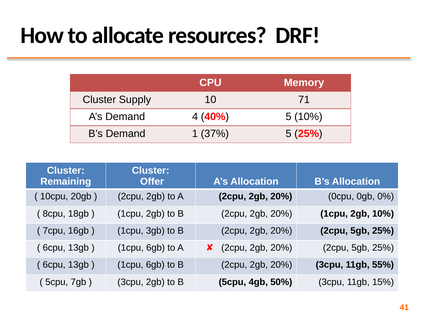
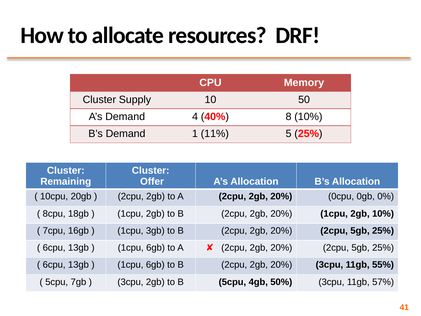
71: 71 -> 50 (304, 100)
40% 5: 5 -> 8 (289, 117)
37%: 37% -> 11% (215, 134)
15%: 15% -> 57% (383, 282)
